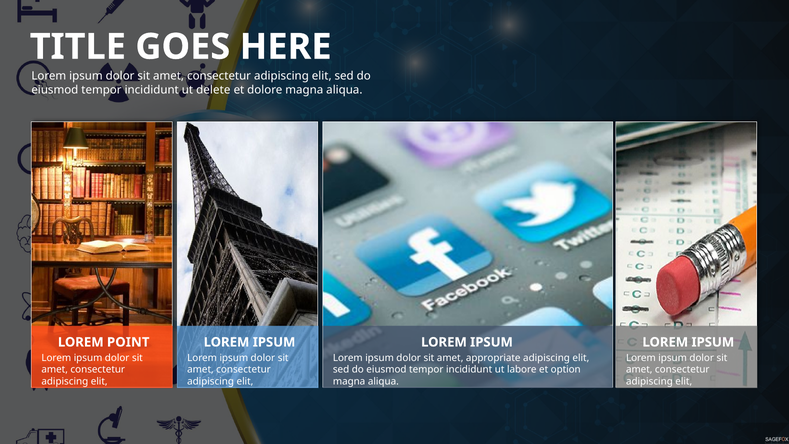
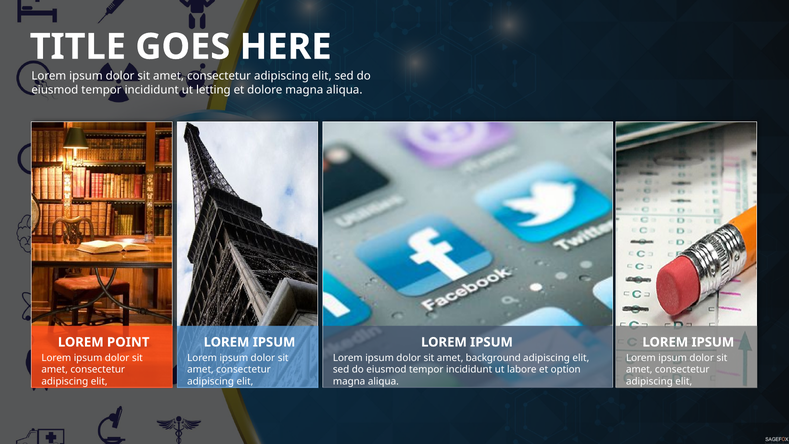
delete: delete -> letting (213, 90)
appropriate: appropriate -> background (493, 358)
